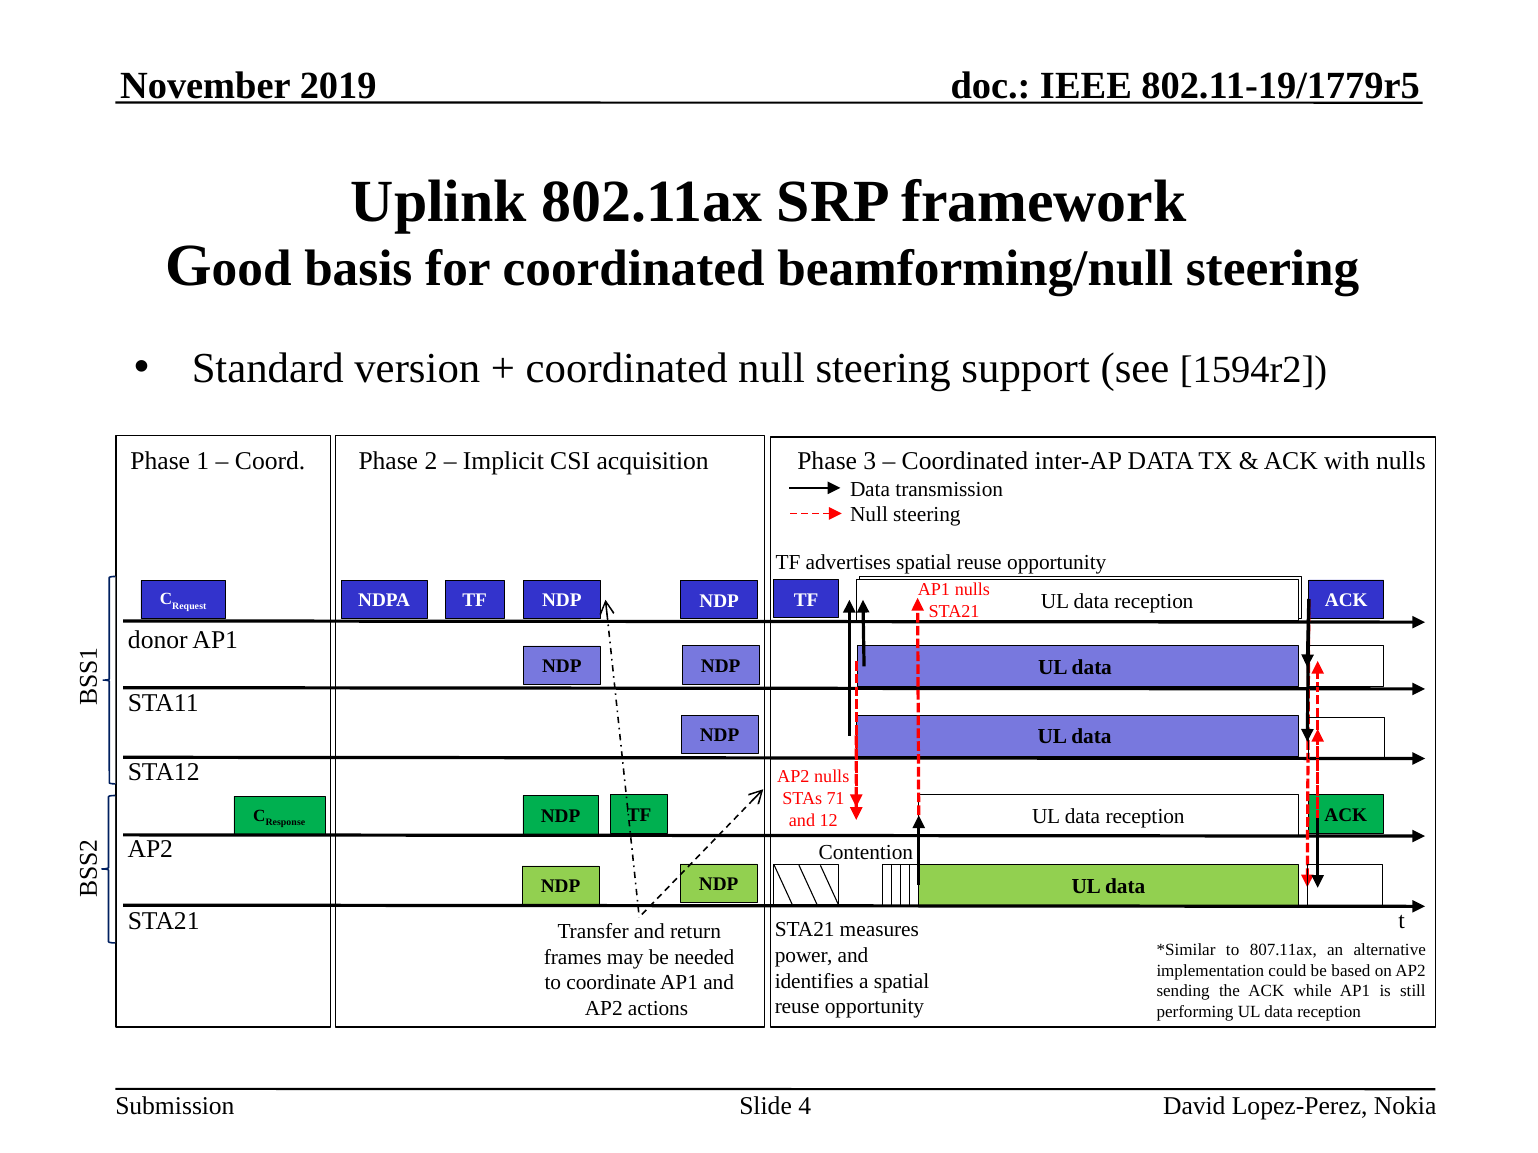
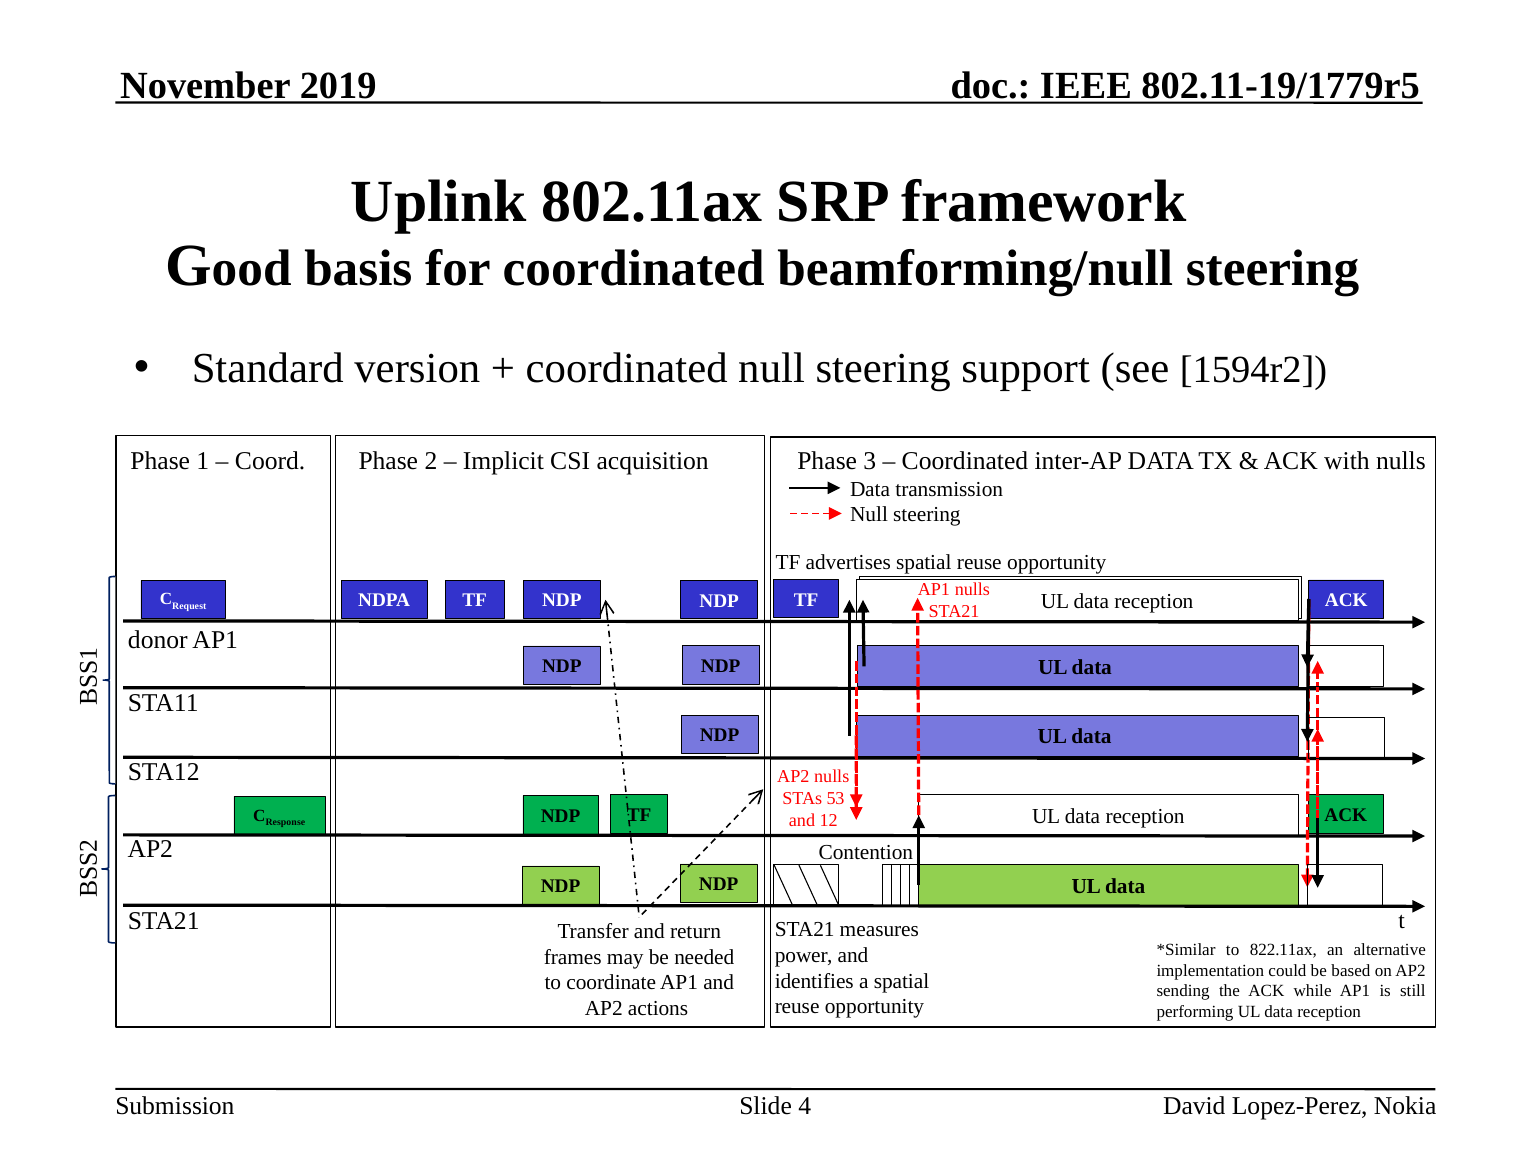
71: 71 -> 53 (836, 799)
807.11ax: 807.11ax -> 822.11ax (1283, 950)
